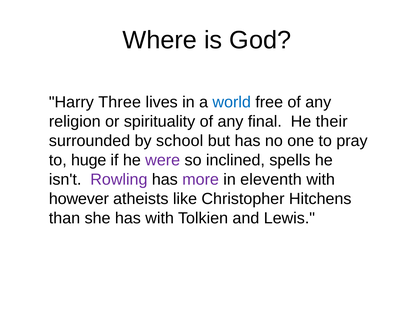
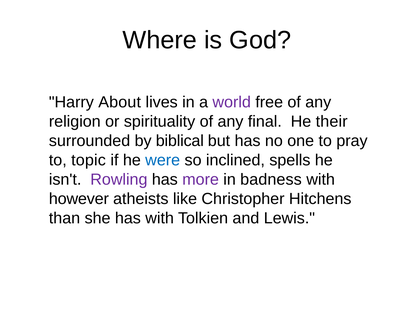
Three: Three -> About (120, 103)
world colour: blue -> purple (232, 103)
school: school -> biblical (180, 141)
huge: huge -> topic (89, 160)
were colour: purple -> blue (163, 160)
eleventh: eleventh -> badness (271, 180)
